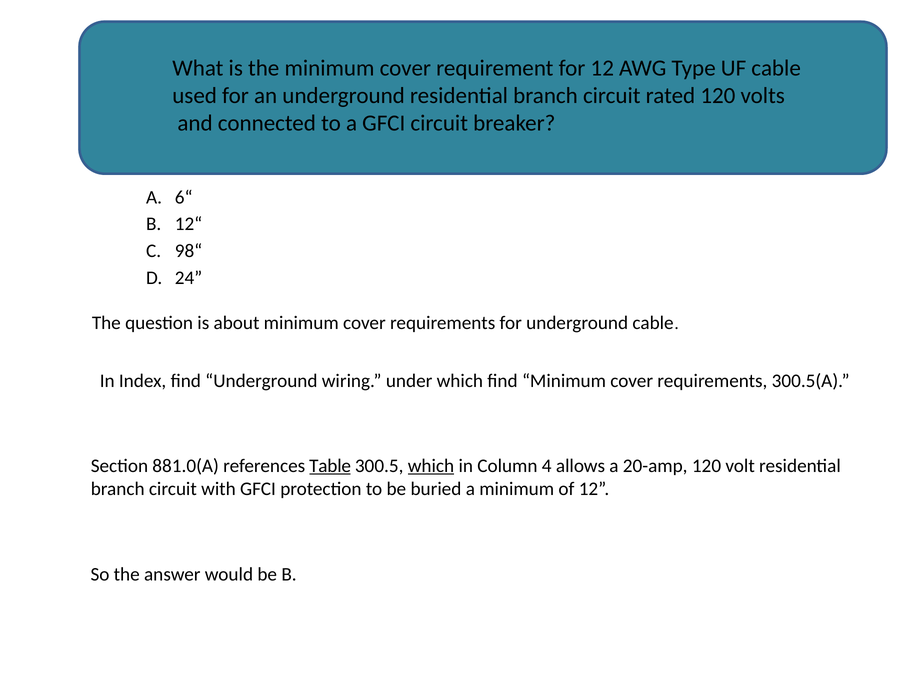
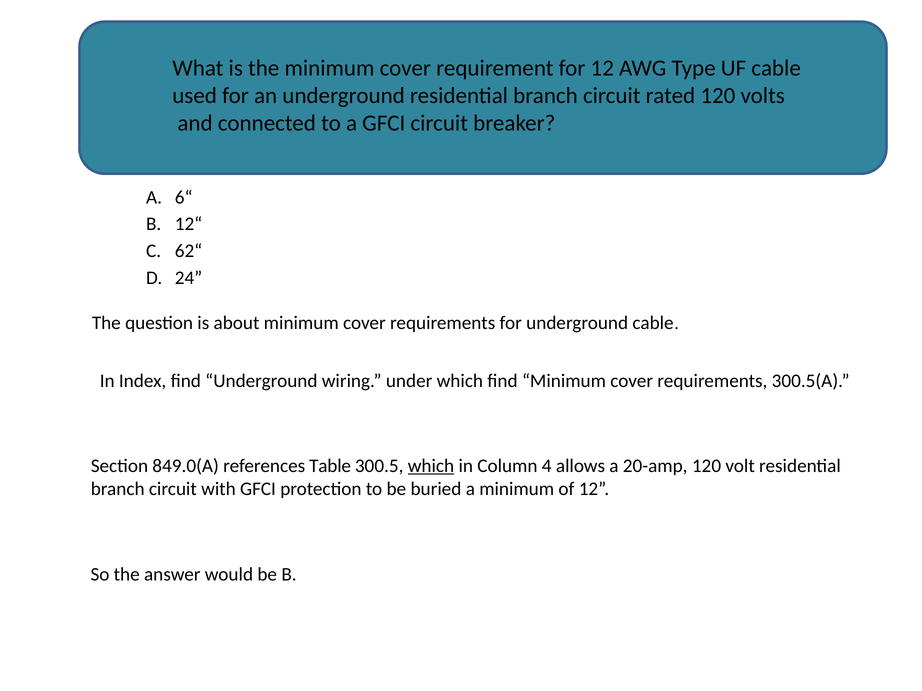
98“: 98“ -> 62“ (189, 251)
881.0(A: 881.0(A -> 849.0(A (186, 466)
Table underline: present -> none (330, 466)
